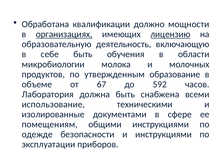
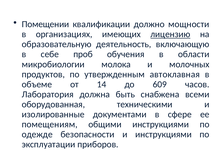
Обработана: Обработана -> Помещении (45, 24)
организациях underline: present -> none (64, 34)
себе быть: быть -> проб (83, 54)
образование: образование -> автоклавная (175, 74)
67: 67 -> 14 (102, 84)
592: 592 -> 609 (160, 84)
использование: использование -> оборудованная (53, 105)
